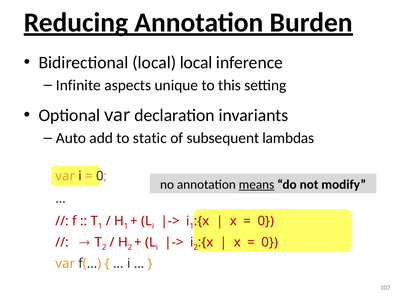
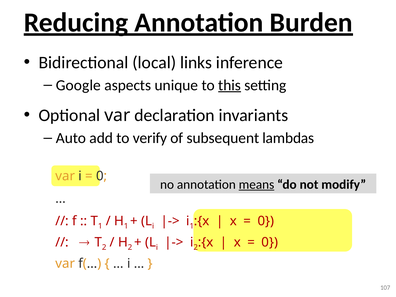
local local: local -> links (196, 62)
Infinite: Infinite -> Google (78, 85)
this underline: none -> present (230, 85)
static: static -> verify (150, 138)
